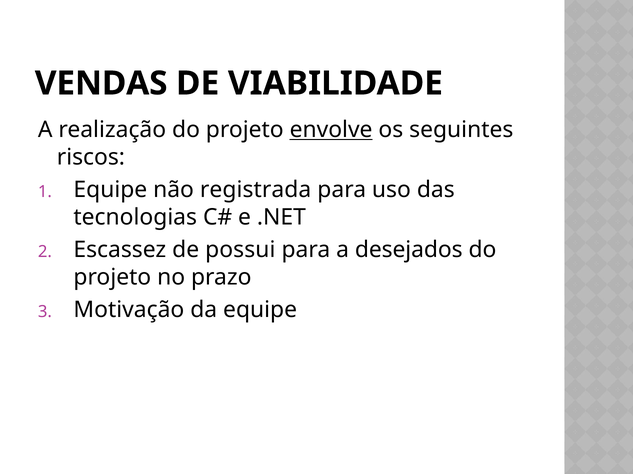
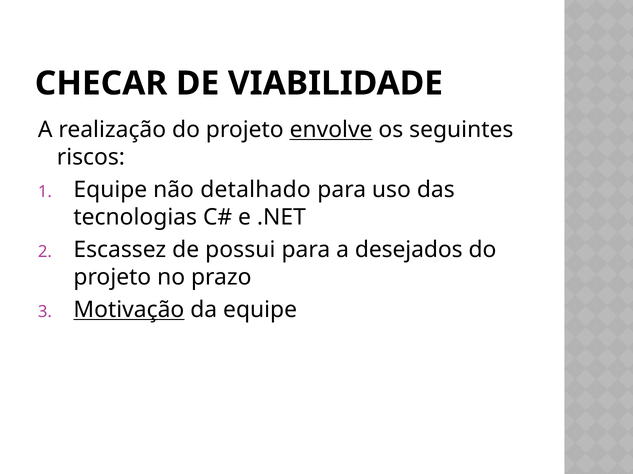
VENDAS: VENDAS -> CHECAR (101, 84)
registrada: registrada -> detalhado (256, 190)
Motivação underline: none -> present (129, 310)
